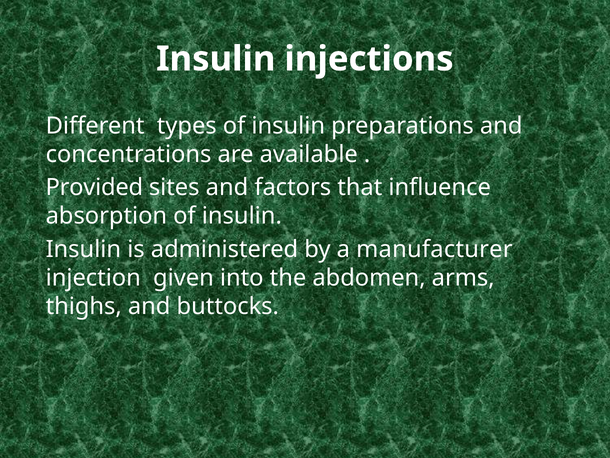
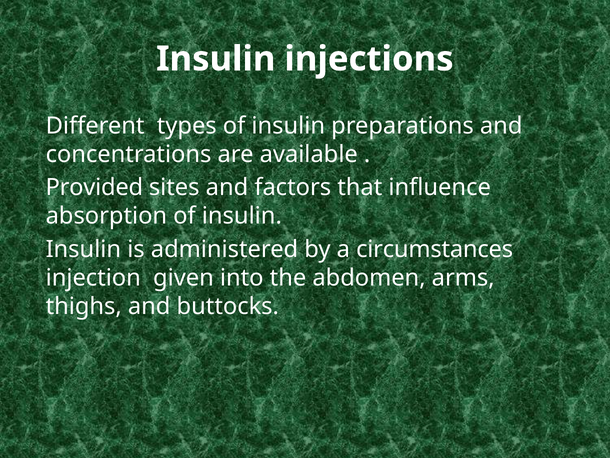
manufacturer: manufacturer -> circumstances (435, 249)
